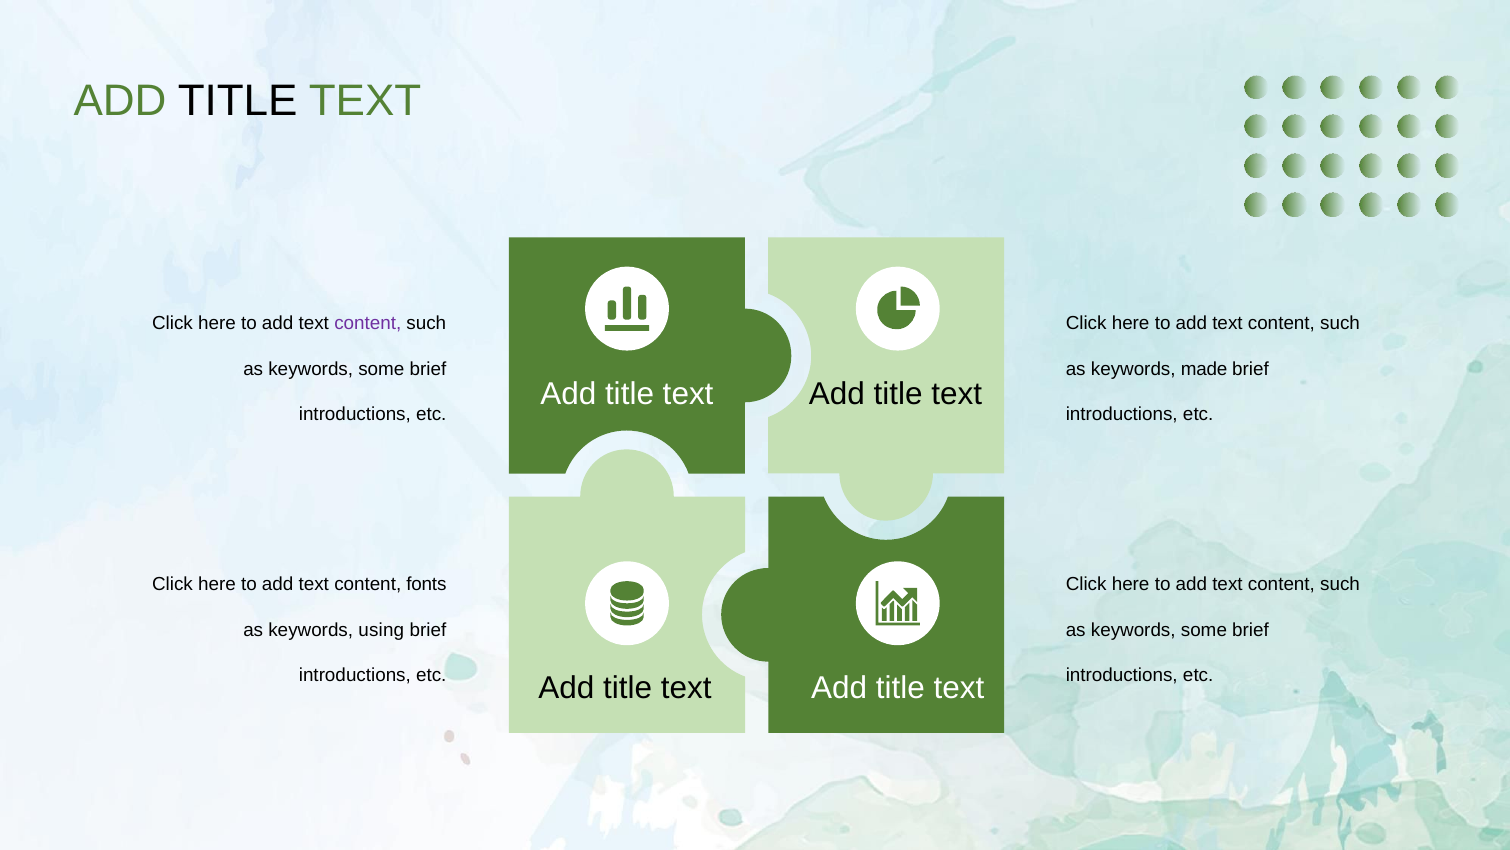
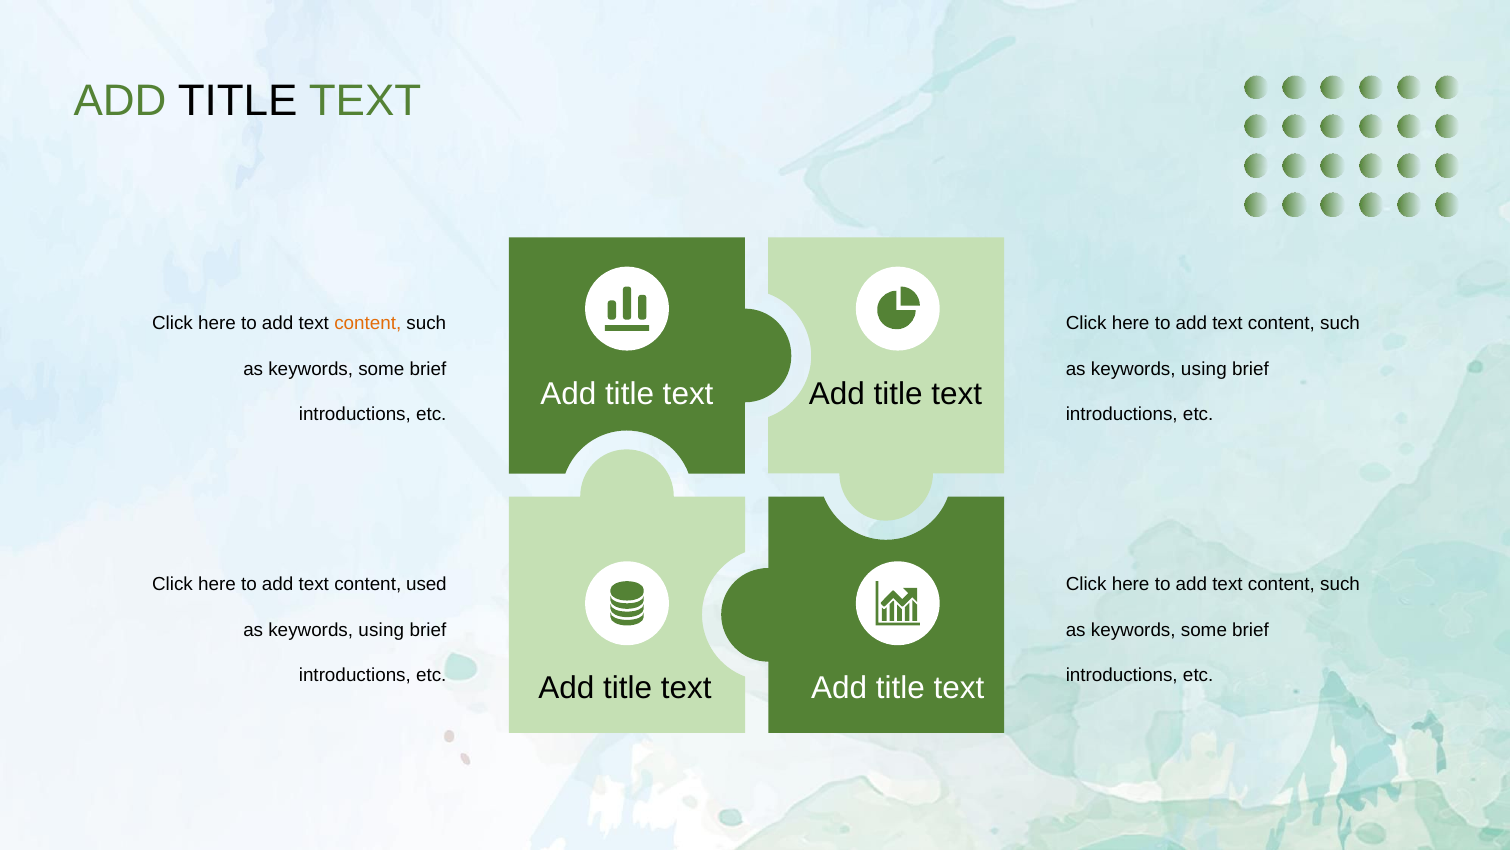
content colour: purple -> orange (368, 323)
made: made -> using (1204, 369)
fonts: fonts -> used (426, 584)
